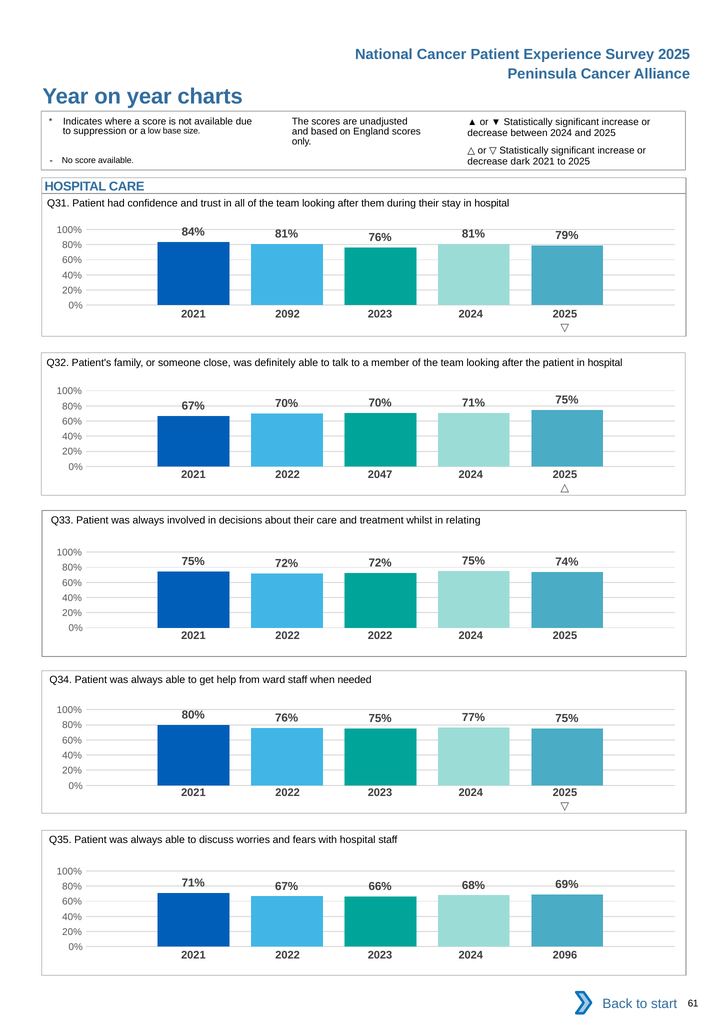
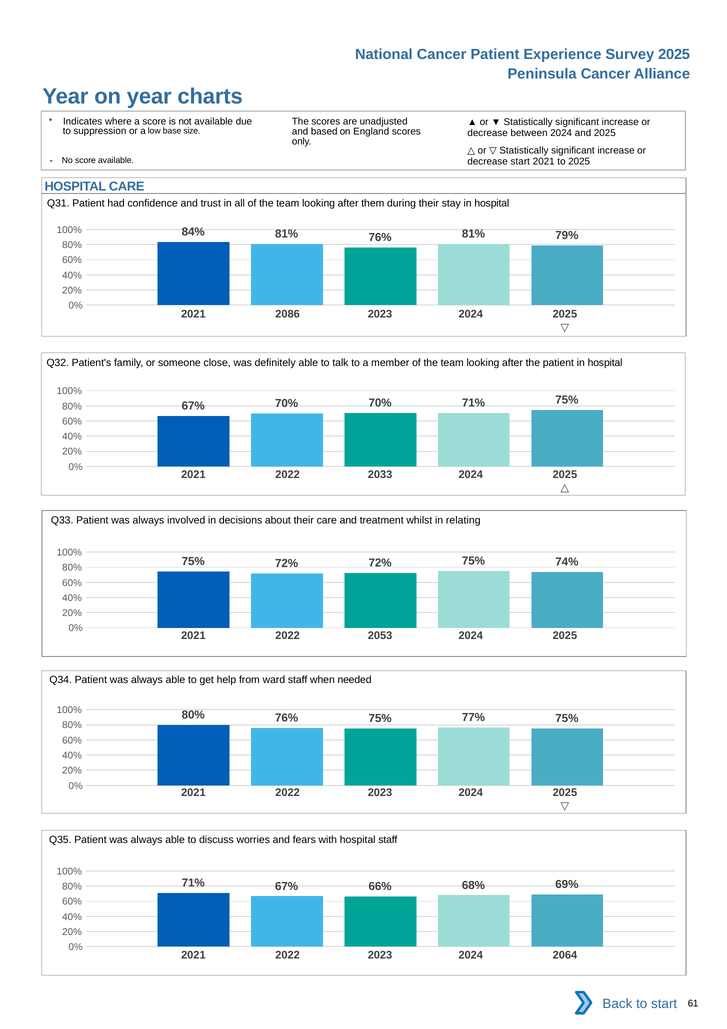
decrease dark: dark -> start (520, 161)
2092: 2092 -> 2086 (288, 314)
2047: 2047 -> 2033 (380, 474)
2022 2022: 2022 -> 2053 (380, 636)
2096: 2096 -> 2064 (565, 955)
